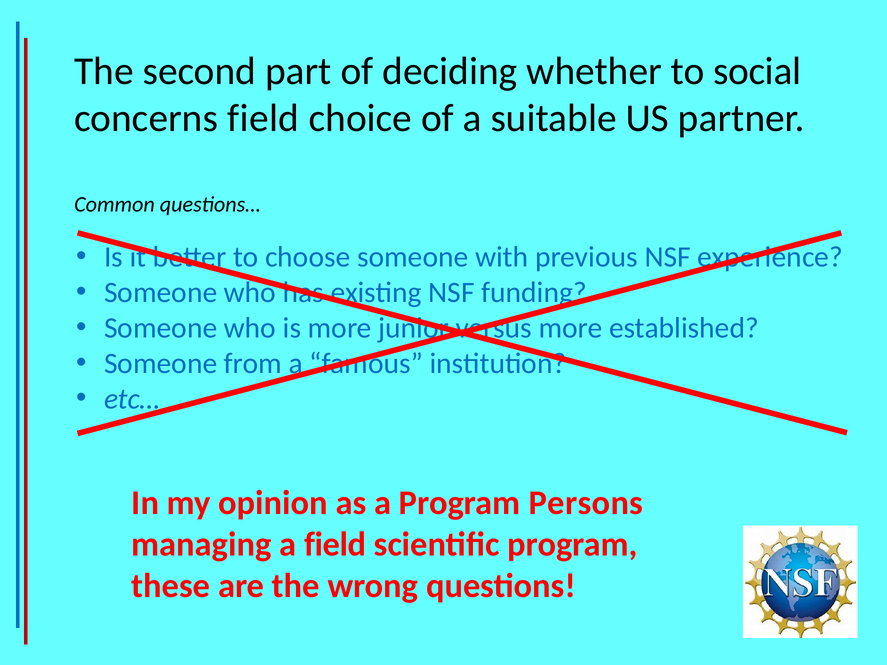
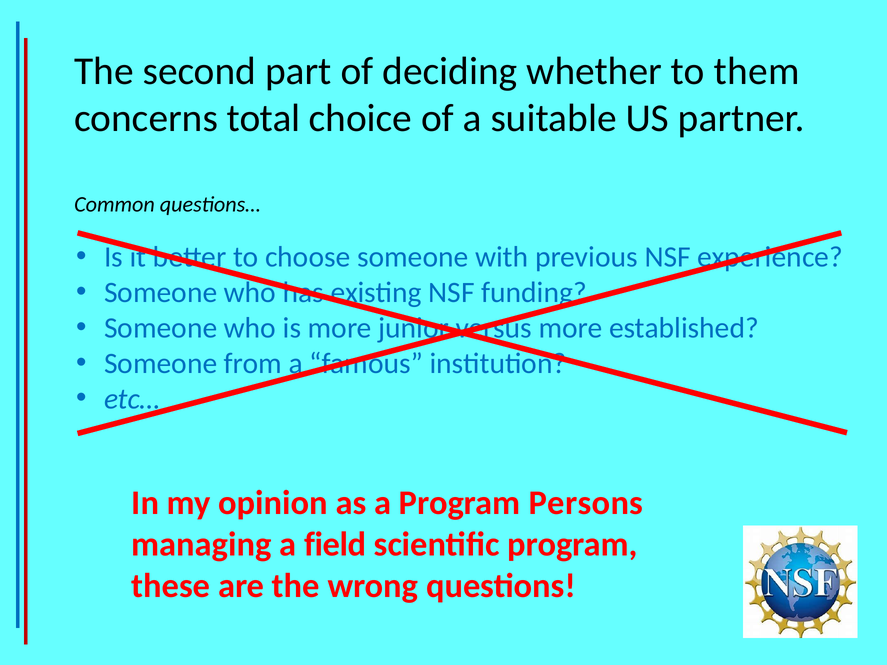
social: social -> them (757, 71)
concerns field: field -> total (264, 118)
